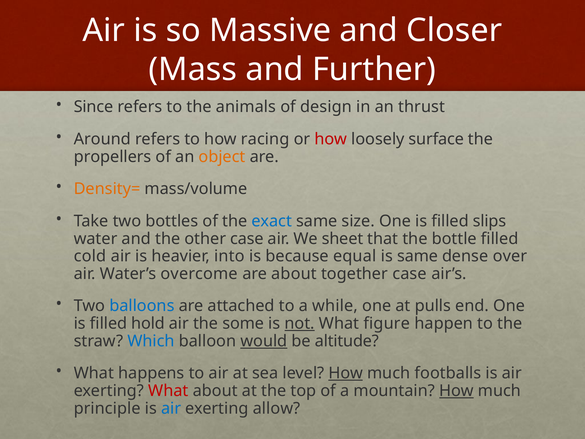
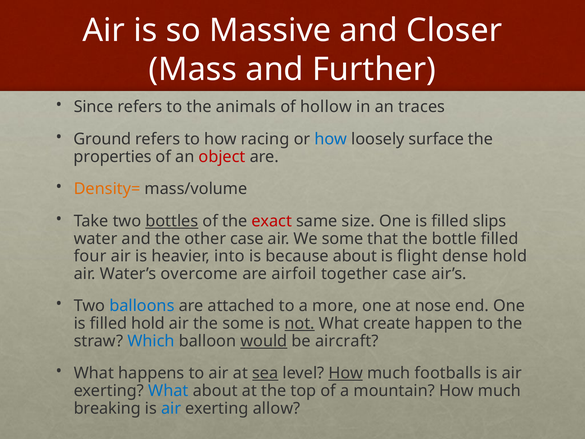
design: design -> hollow (326, 107)
thrust: thrust -> traces (422, 107)
Around: Around -> Ground (102, 139)
how colour: red -> blue (331, 139)
propellers: propellers -> properties (113, 157)
object colour: orange -> red (222, 157)
bottles underline: none -> present (172, 221)
exact colour: blue -> red (272, 221)
We sheet: sheet -> some (343, 239)
cold: cold -> four (90, 256)
because equal: equal -> about (355, 256)
is same: same -> flight (417, 256)
dense over: over -> hold (510, 256)
are about: about -> airfoil (294, 274)
while: while -> more (335, 306)
pulls: pulls -> nose (433, 306)
figure: figure -> create (387, 323)
altitude: altitude -> aircraft (347, 341)
sea underline: none -> present (265, 373)
What colour: red -> blue (168, 391)
How underline: present -> none (456, 391)
principle: principle -> breaking (107, 408)
